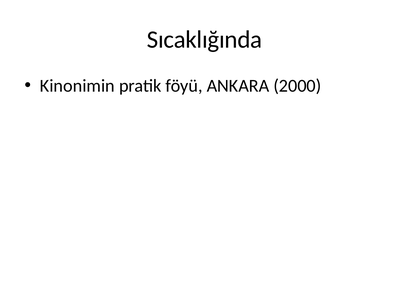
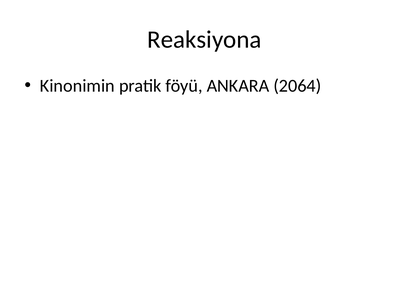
Sıcaklığında: Sıcaklığında -> Reaksiyona (204, 40)
2000: 2000 -> 2064 (297, 86)
